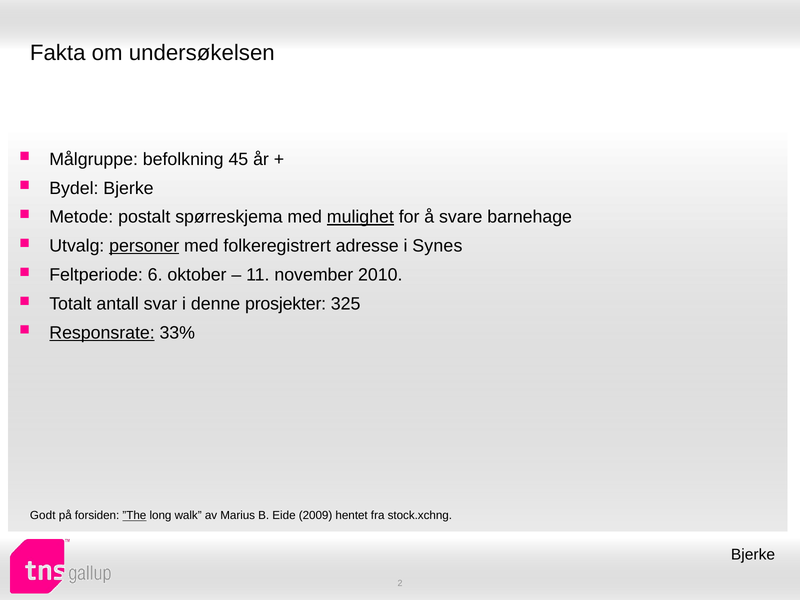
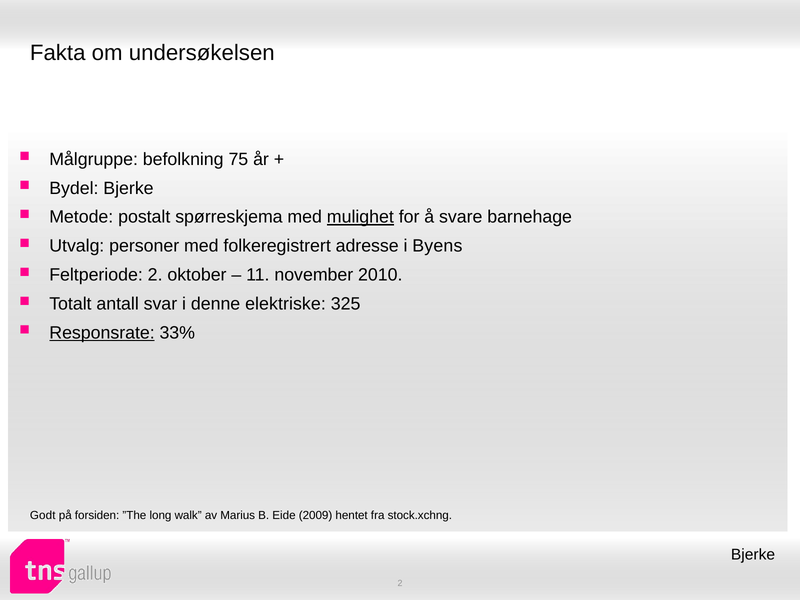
45: 45 -> 75 (238, 159)
personer underline: present -> none (144, 246)
Synes: Synes -> Byens (437, 246)
Feltperiode 6: 6 -> 2 (155, 275)
prosjekter: prosjekter -> elektriske (285, 304)
”The underline: present -> none (134, 516)
